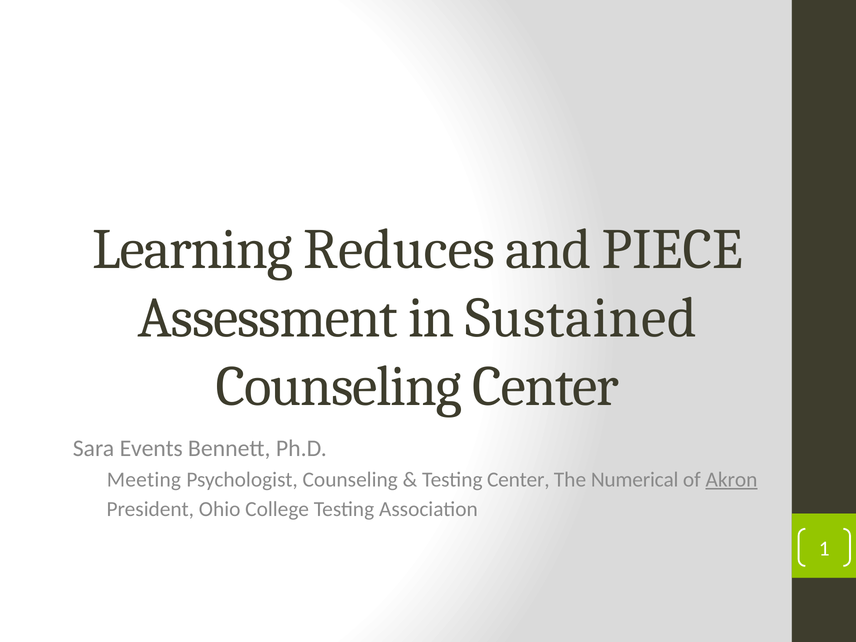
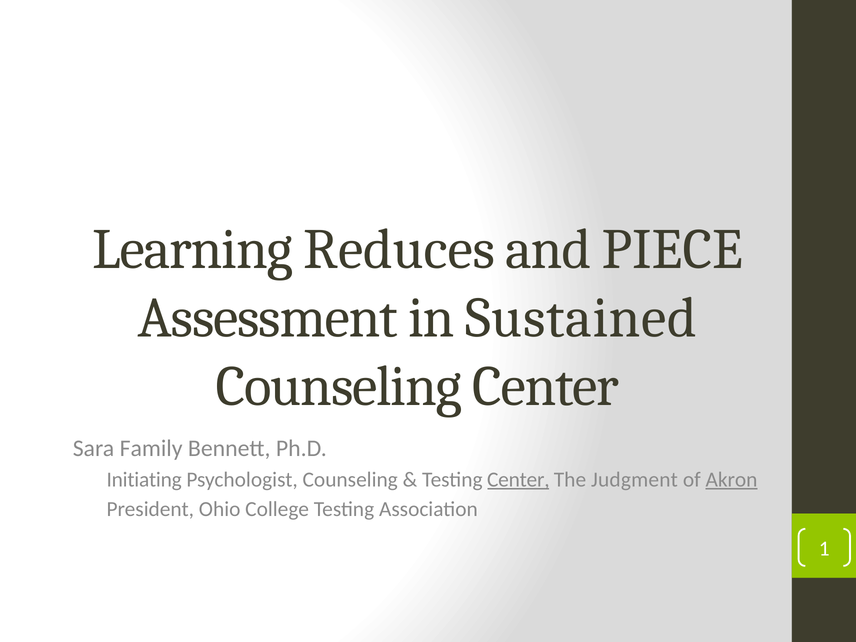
Events: Events -> Family (151, 448)
Meeting: Meeting -> Initiating (144, 479)
Center underline: none -> present (518, 479)
Numerical: Numerical -> Judgment (634, 479)
